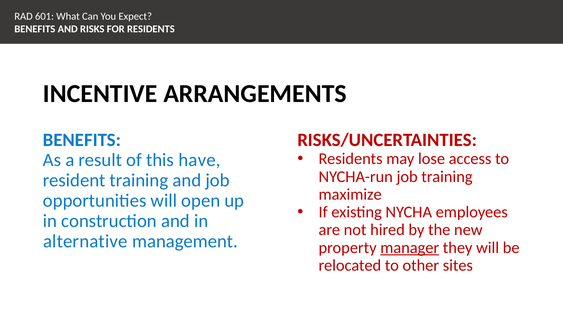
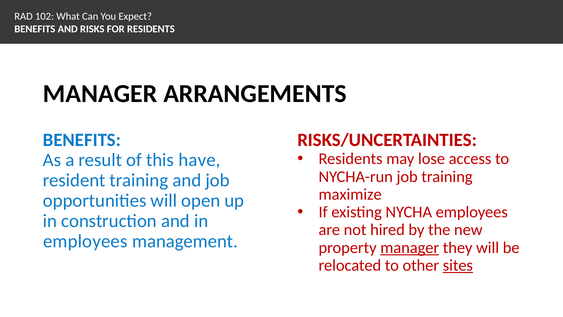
601: 601 -> 102 (44, 16)
INCENTIVE: INCENTIVE -> MANAGER (100, 94)
alternative: alternative -> employees (85, 241)
sites underline: none -> present (458, 265)
